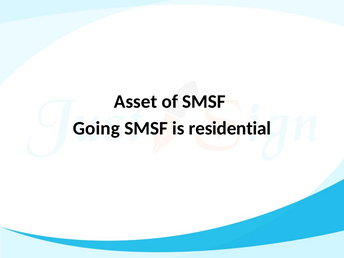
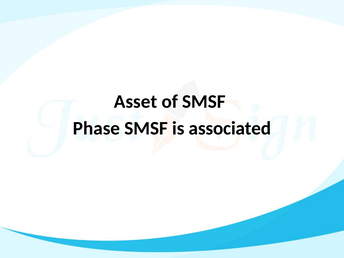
Going: Going -> Phase (96, 128)
residential: residential -> associated (230, 128)
